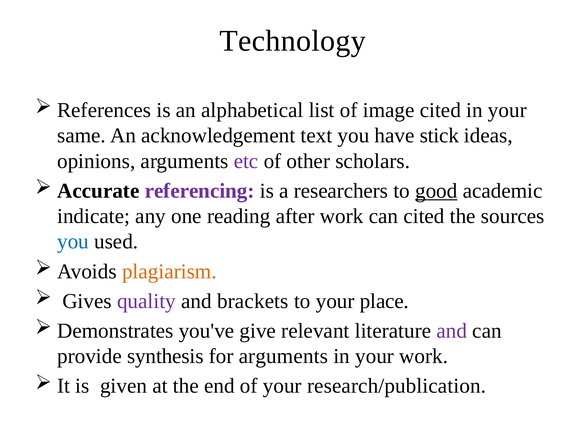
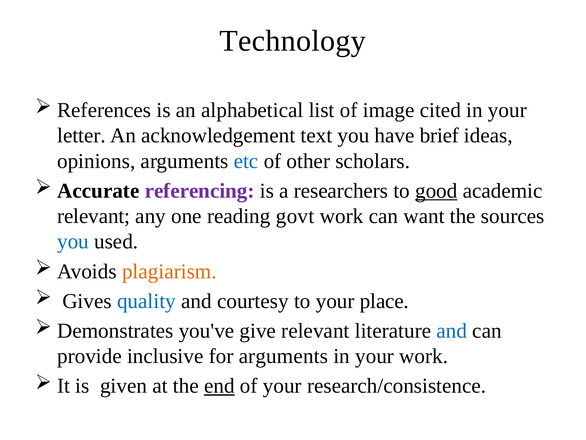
same: same -> letter (82, 135)
stick: stick -> brief (439, 135)
etc colour: purple -> blue (246, 161)
indicate: indicate -> relevant (94, 216)
after: after -> govt (295, 216)
can cited: cited -> want (424, 216)
quality colour: purple -> blue (146, 301)
brackets: brackets -> courtesy (253, 301)
and colour: purple -> blue (452, 330)
synthesis: synthesis -> inclusive (165, 356)
end underline: none -> present (219, 386)
research/publication: research/publication -> research/consistence (397, 386)
